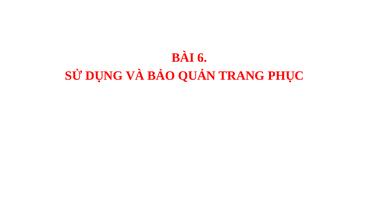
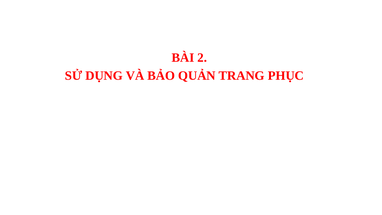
6: 6 -> 2 (202, 58)
